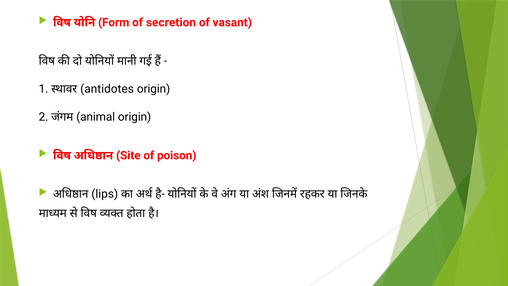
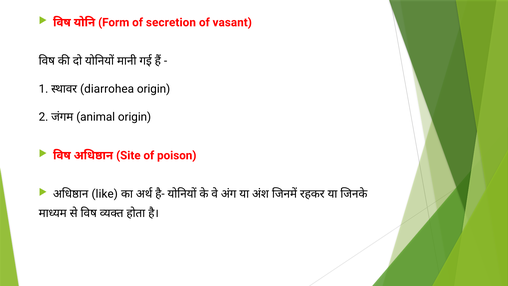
antidotes: antidotes -> diarrohea (107, 89)
lips: lips -> like (105, 194)
